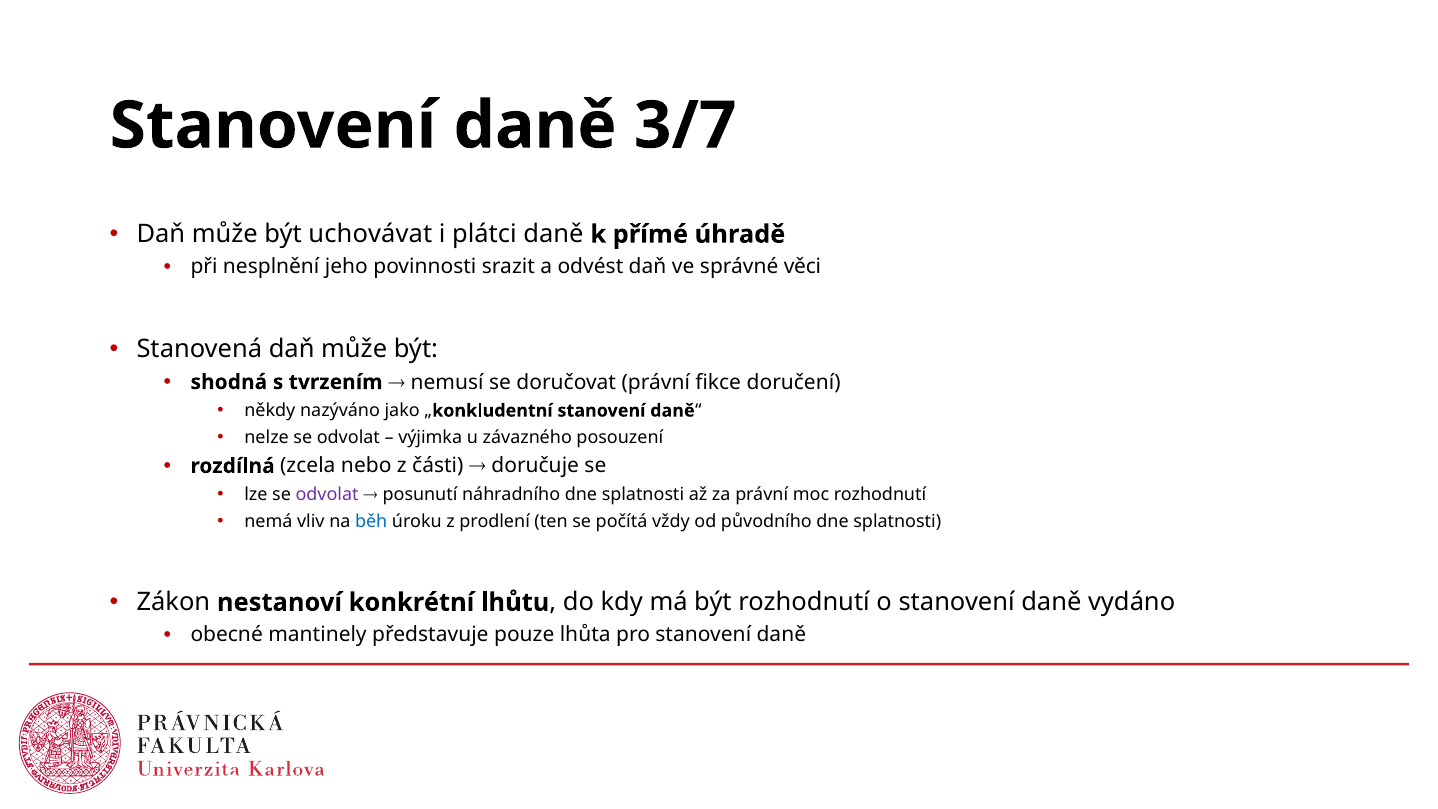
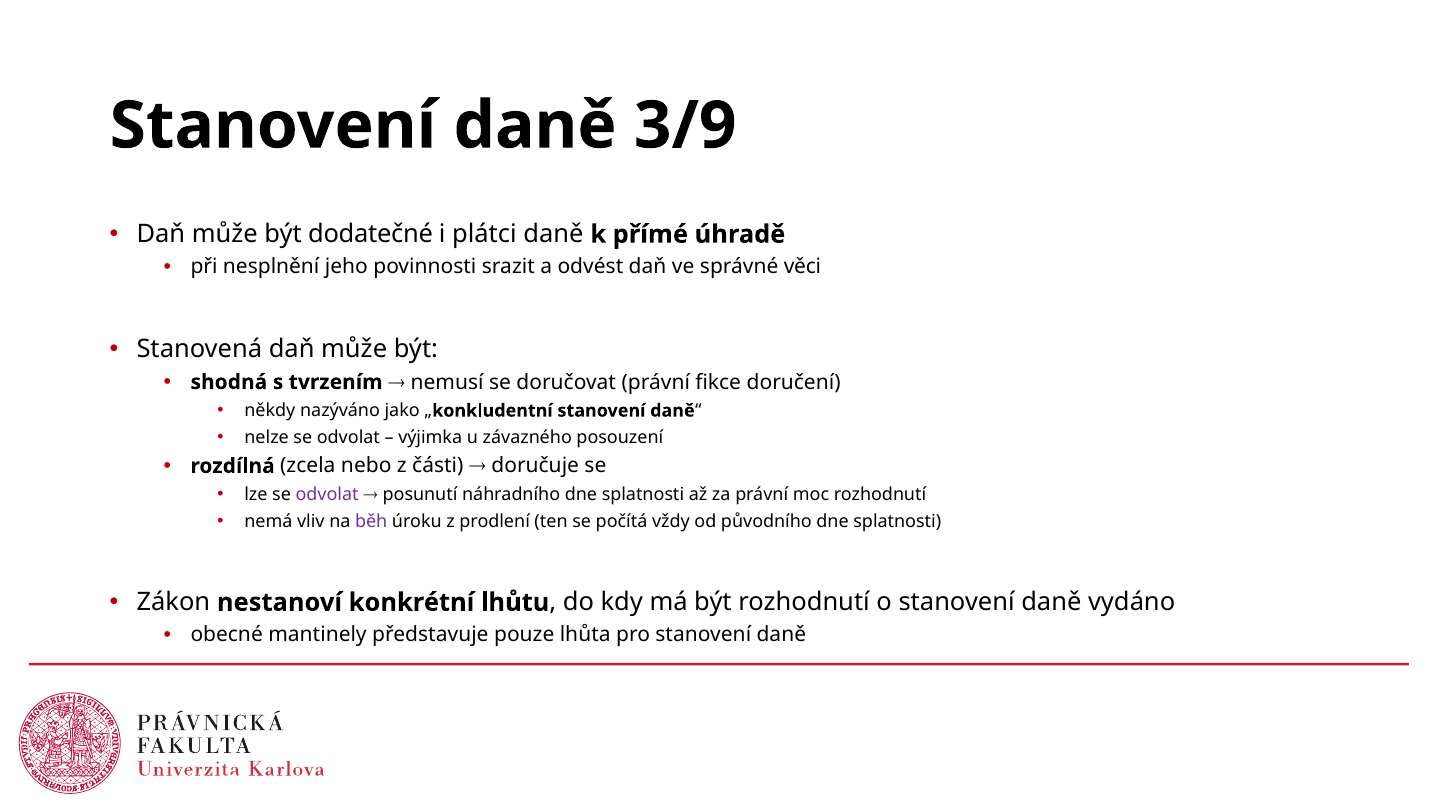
3/7: 3/7 -> 3/9 (685, 126)
uchovávat: uchovávat -> dodatečné (371, 234)
běh colour: blue -> purple (371, 521)
